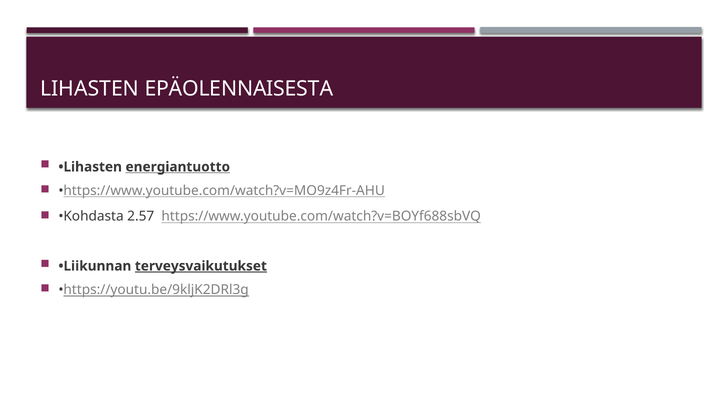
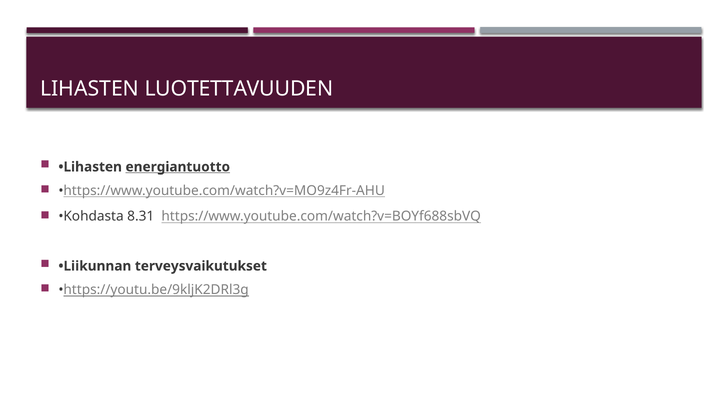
EPÄOLENNAISESTA: EPÄOLENNAISESTA -> LUOTETTAVUUDEN (239, 88)
2.57: 2.57 -> 8.31 (141, 216)
terveysvaikutukset underline: present -> none (201, 266)
